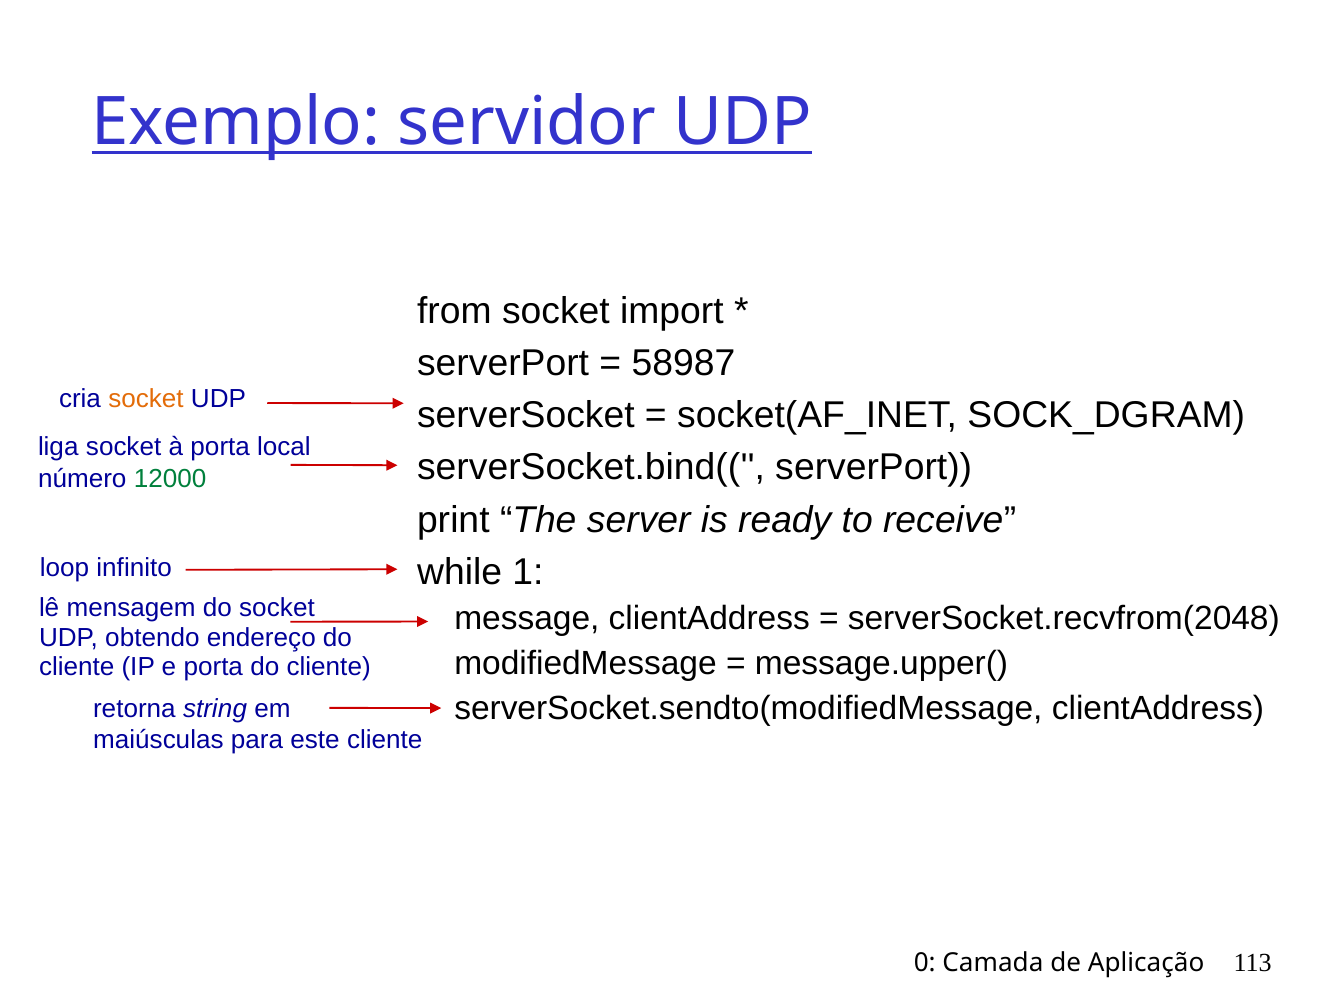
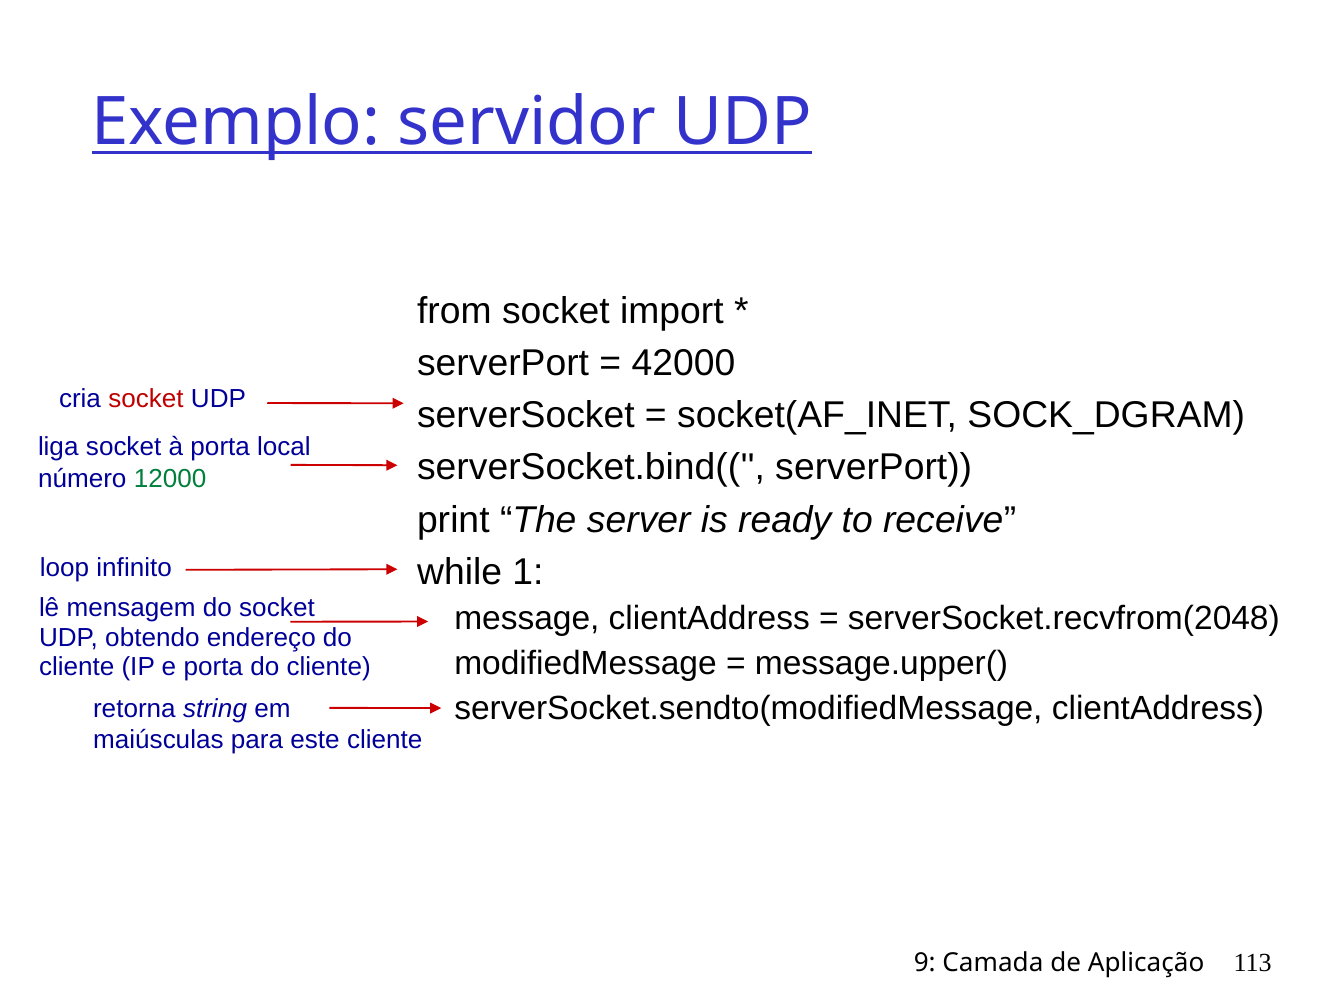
58987: 58987 -> 42000 (683, 363)
socket colour: orange -> red (146, 399)
0: 0 -> 9 (925, 963)
